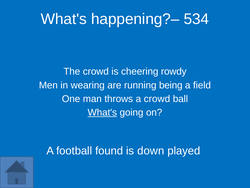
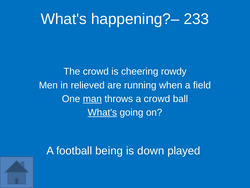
534: 534 -> 233 (196, 19)
wearing: wearing -> relieved (88, 85)
being: being -> when (171, 85)
man underline: none -> present (92, 99)
found: found -> being (109, 150)
